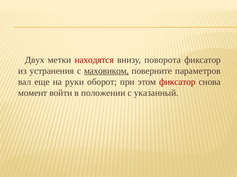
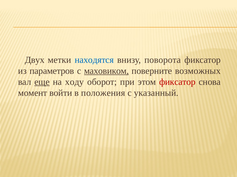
находятся colour: red -> blue (94, 60)
устранения: устранения -> параметров (52, 71)
параметров: параметров -> возможных (198, 71)
еще underline: none -> present (42, 82)
руки: руки -> ходу (75, 82)
положении: положении -> положения (103, 93)
